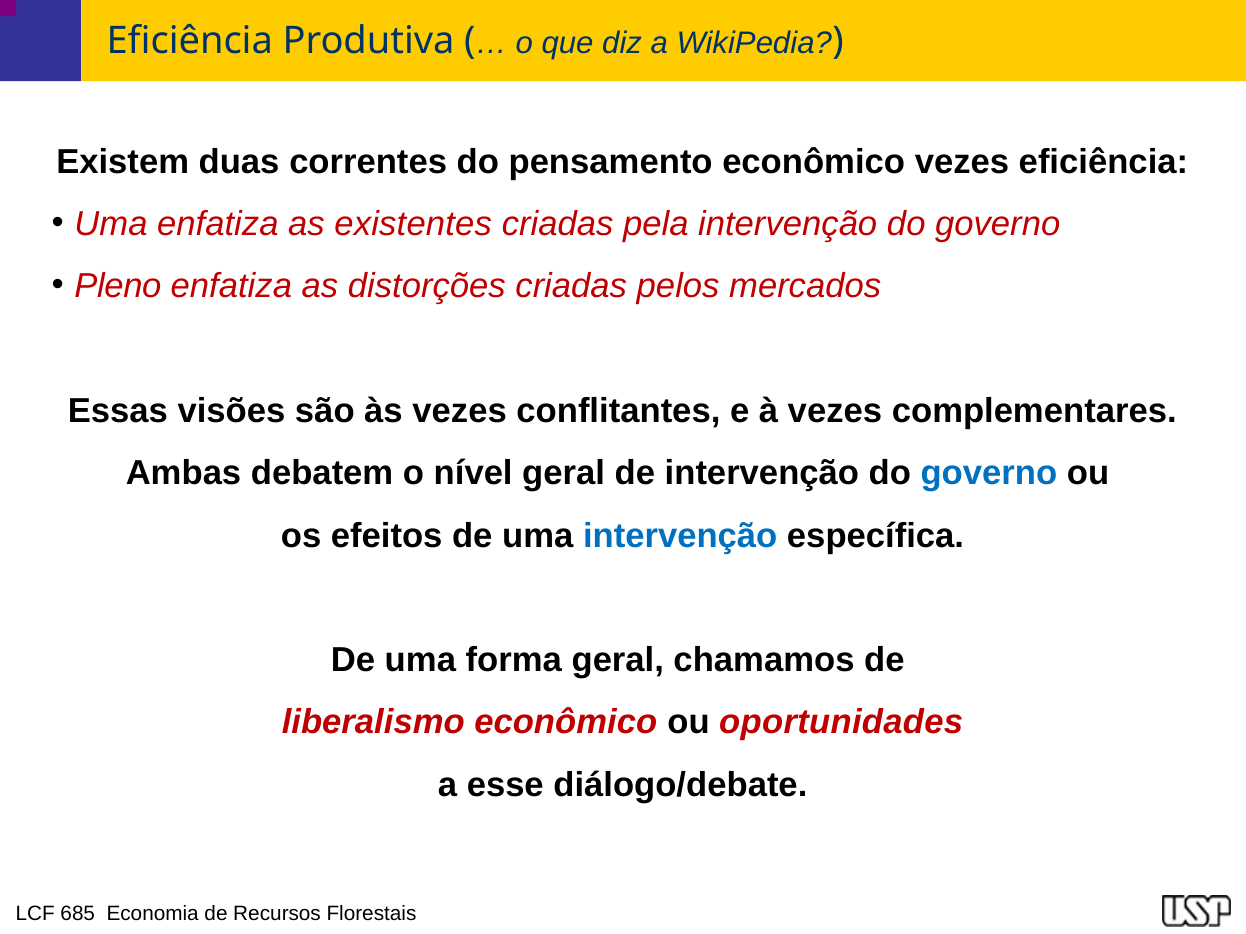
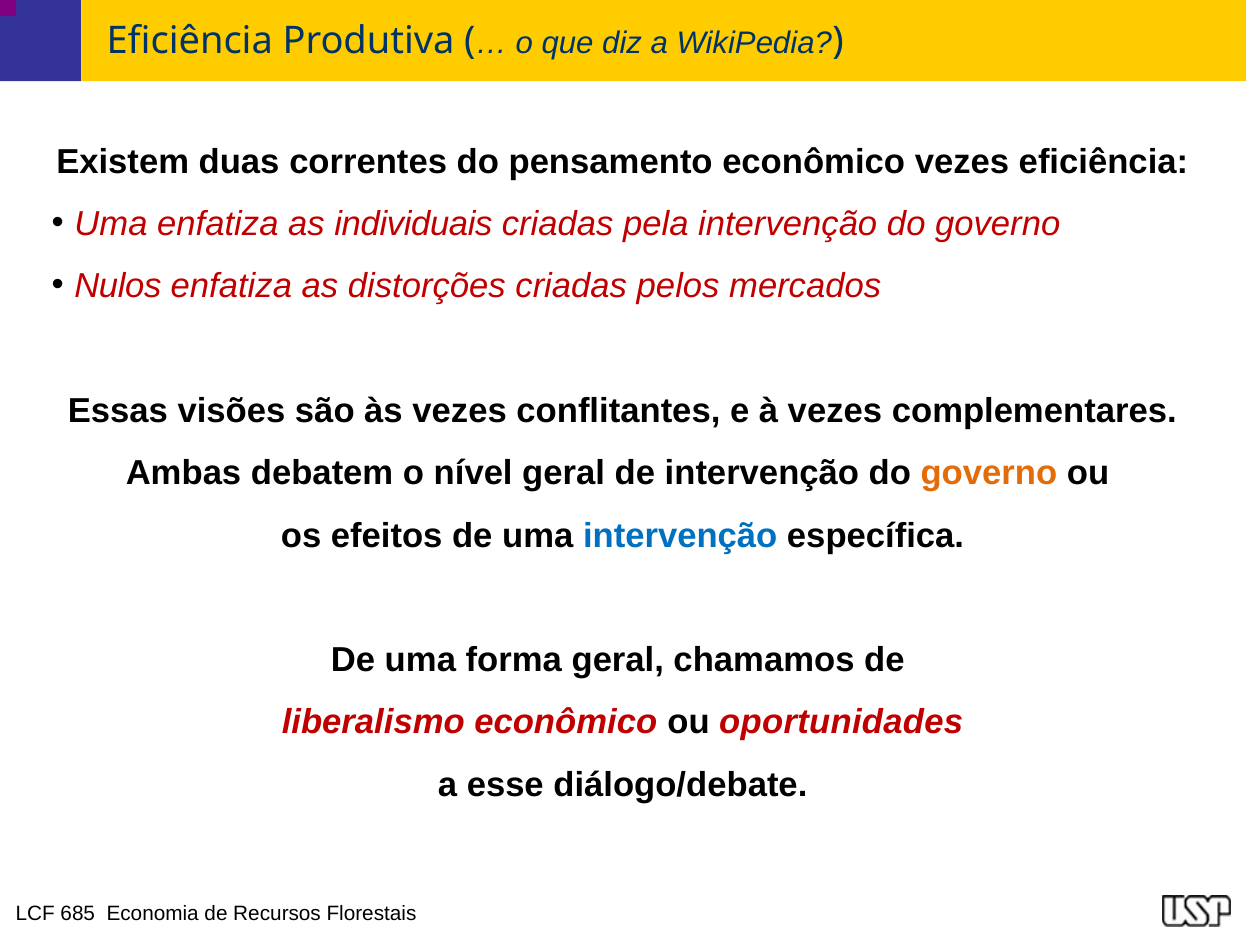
existentes: existentes -> individuais (413, 224)
Pleno: Pleno -> Nulos (118, 287)
governo colour: blue -> orange (989, 474)
